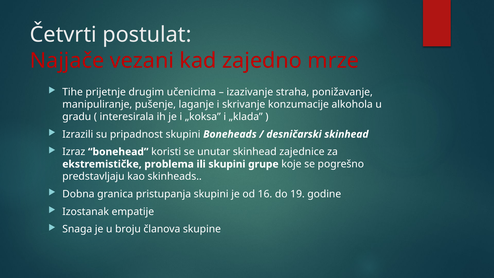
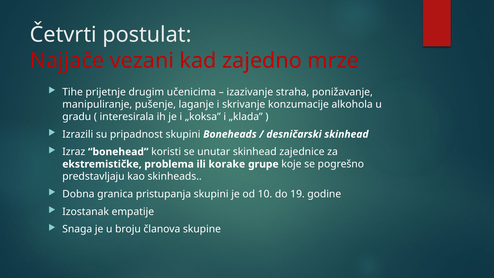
ili skupini: skupini -> korake (227, 164)
16: 16 -> 10 (265, 194)
